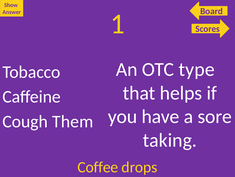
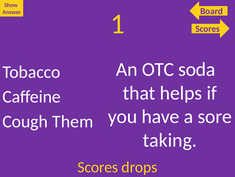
type: type -> soda (197, 69)
Coffee: Coffee -> Scores (98, 167)
